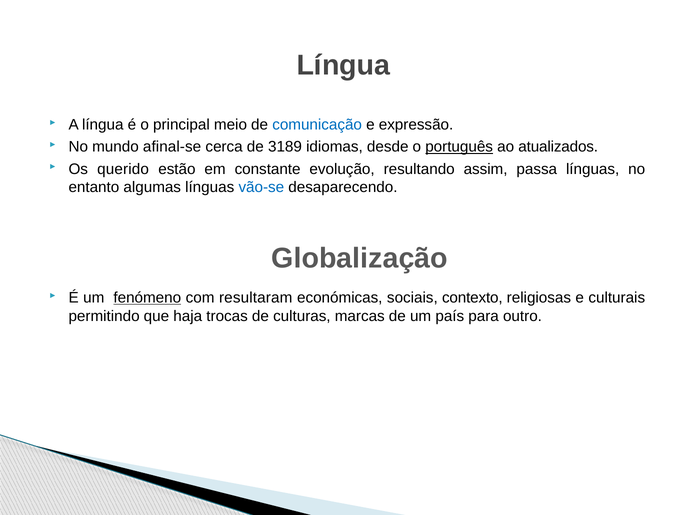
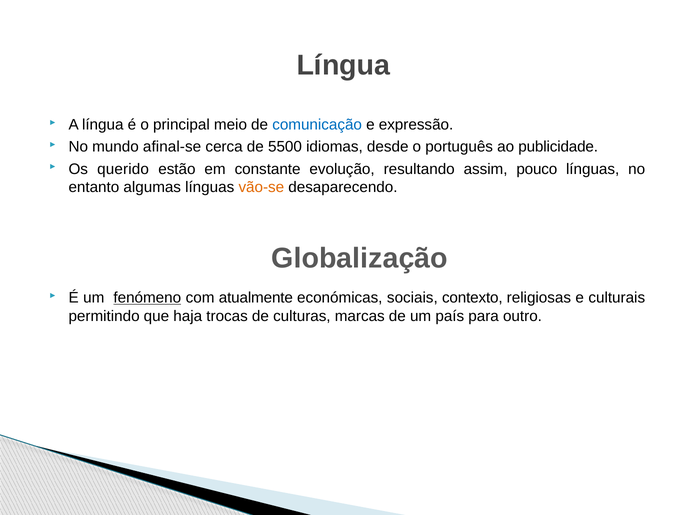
3189: 3189 -> 5500 (285, 147)
português underline: present -> none (459, 147)
atualizados: atualizados -> publicidade (558, 147)
passa: passa -> pouco (537, 169)
vão-se colour: blue -> orange (261, 187)
resultaram: resultaram -> atualmente (256, 298)
